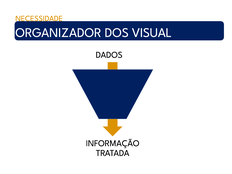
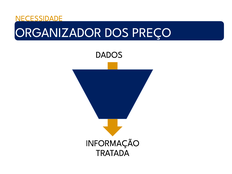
VISUAL: VISUAL -> PREÇO (152, 33)
